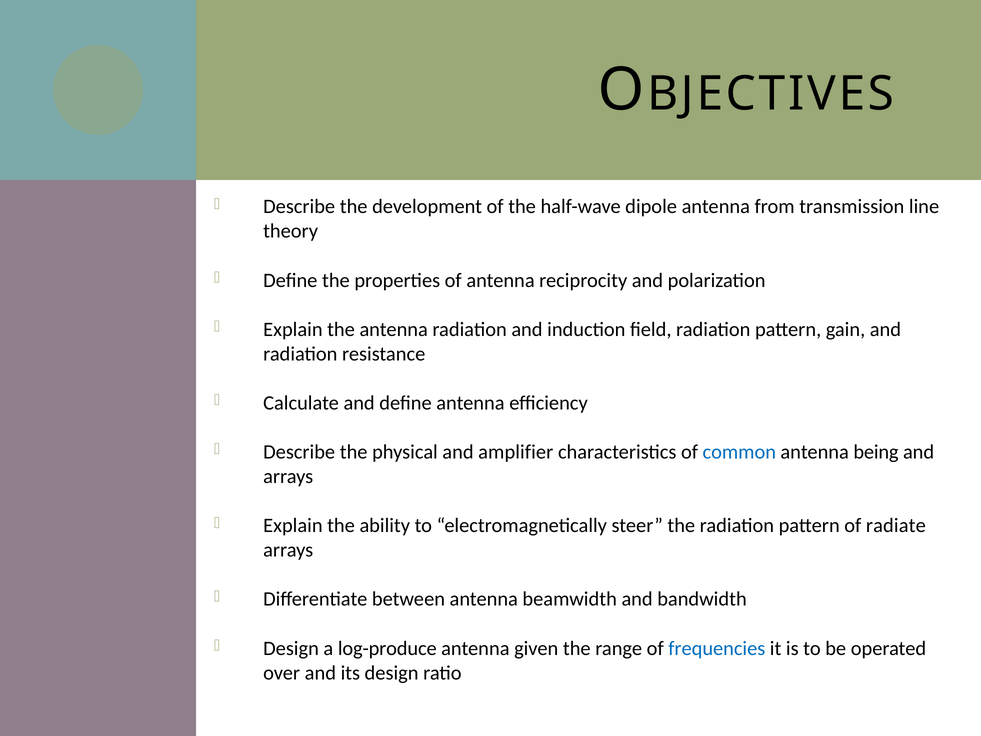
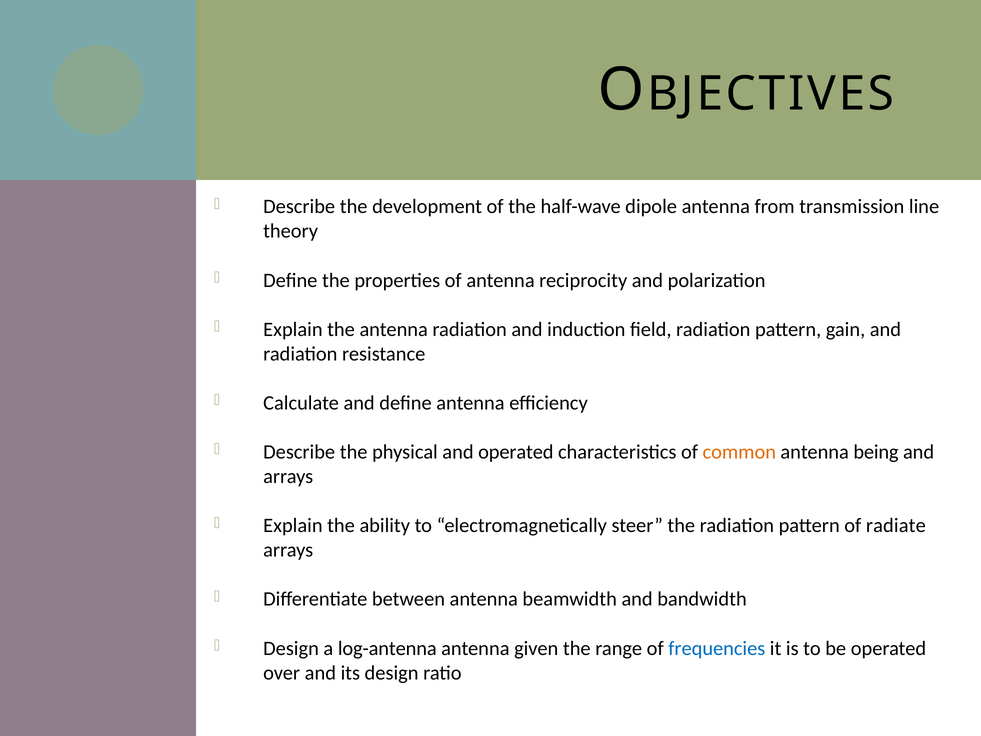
and amplifier: amplifier -> operated (516, 452)
common colour: blue -> orange (739, 452)
log-produce: log-produce -> log-antenna (387, 648)
